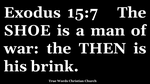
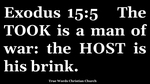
15:7: 15:7 -> 15:5 (83, 13)
SHOE: SHOE -> TOOK (27, 31)
THEN: THEN -> HOST (102, 49)
